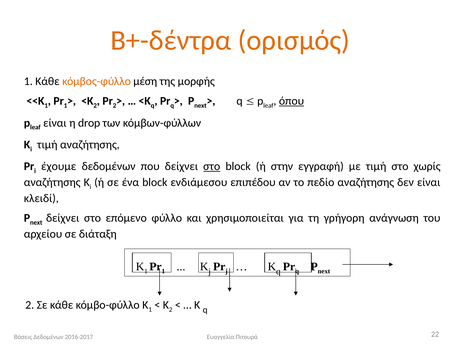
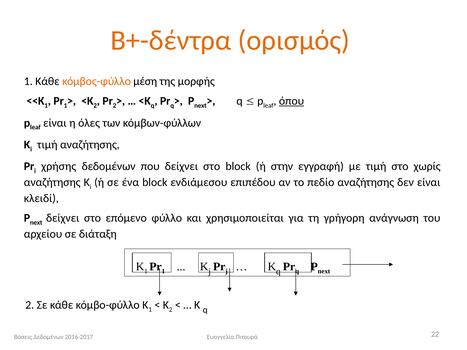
drop: drop -> όλες (89, 123)
έχουμε: έχουμε -> χρήσης (59, 167)
στο underline: present -> none (212, 167)
